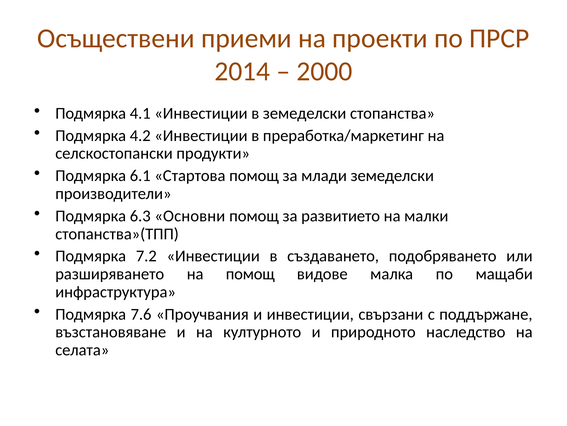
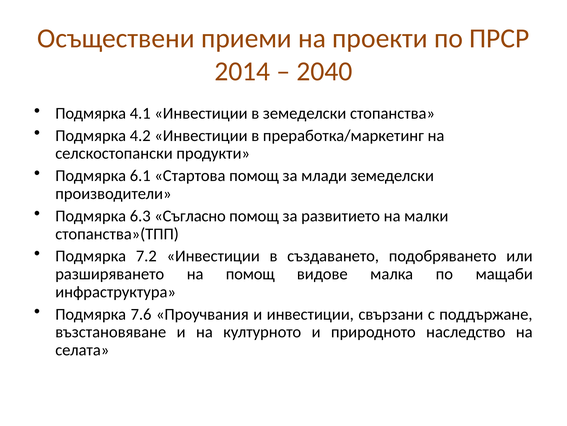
2000: 2000 -> 2040 (324, 71)
Основни: Основни -> Съгласно (190, 216)
